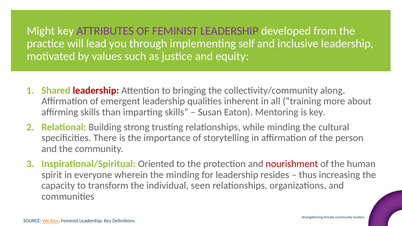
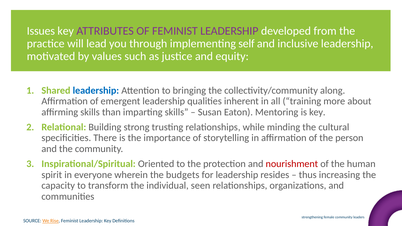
Might: Might -> Issues (41, 31)
leadership colour: red -> blue (96, 90)
the minding: minding -> budgets (183, 175)
